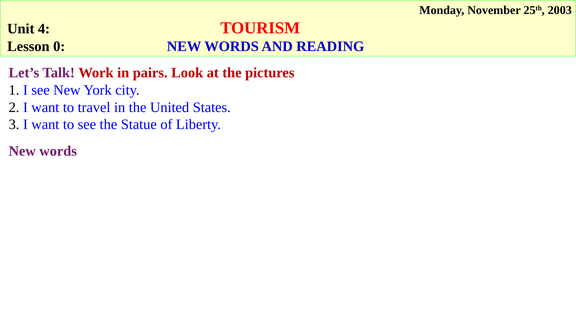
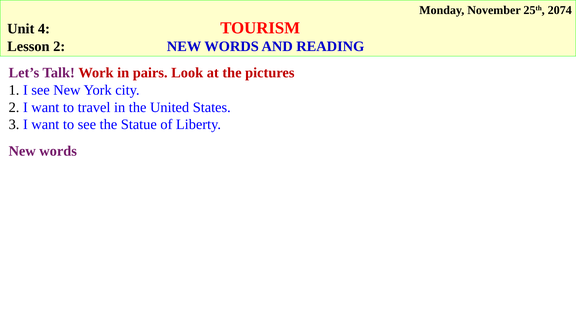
2003: 2003 -> 2074 (560, 10)
Lesson 0: 0 -> 2 (59, 46)
